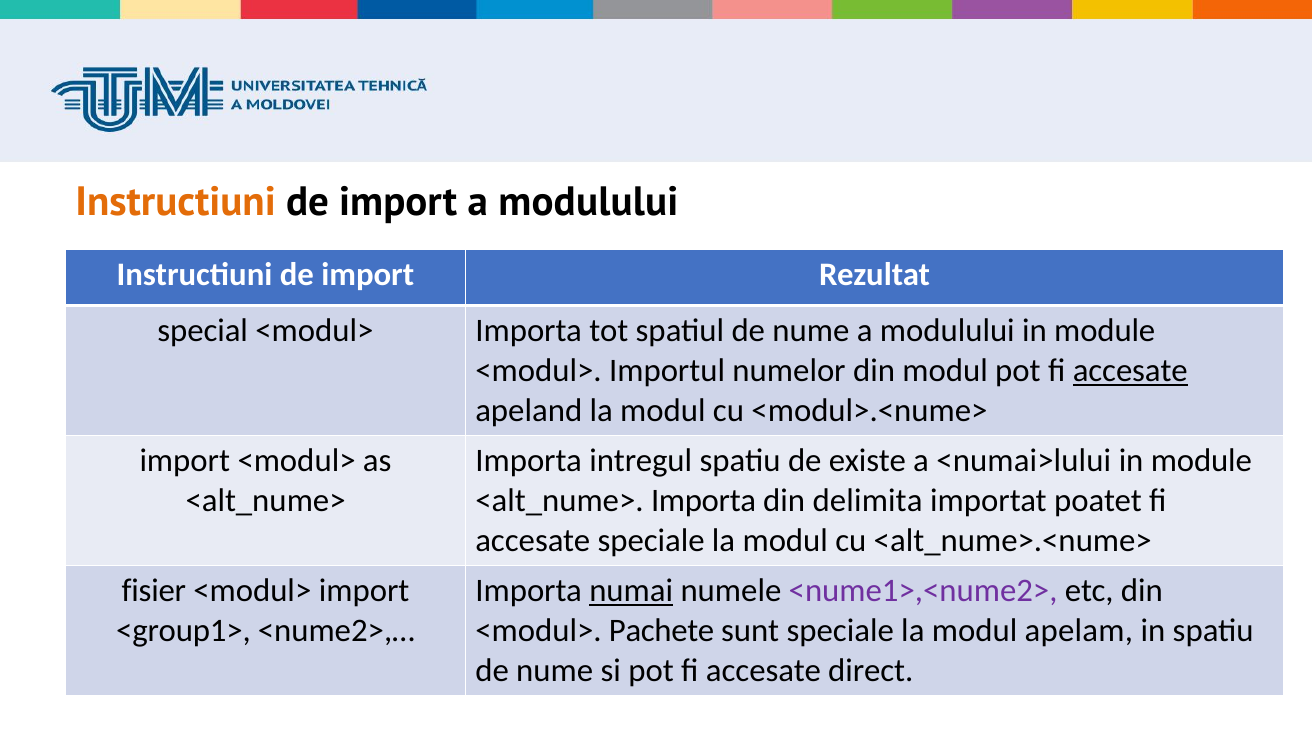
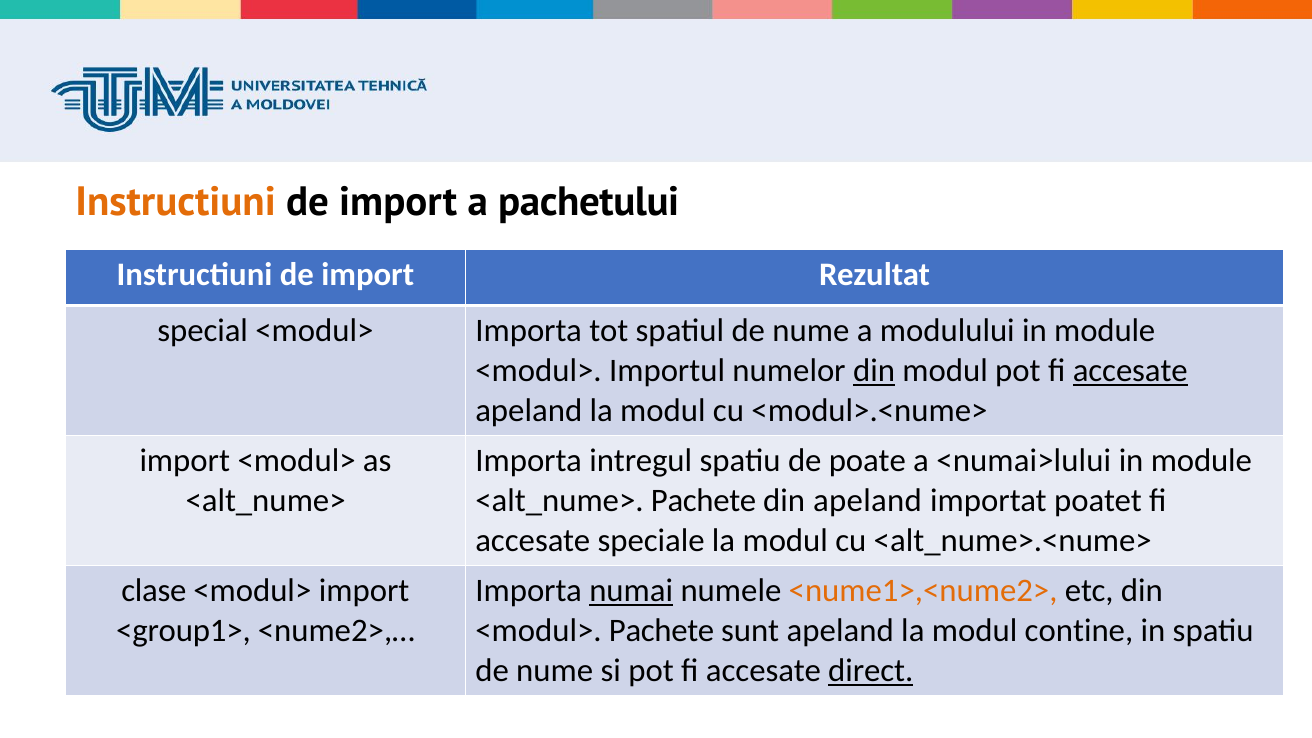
import a modulului: modulului -> pachetului (589, 202)
din underline: none -> present (874, 371)
existe: existe -> poate (867, 461)
Importa: Importa -> Pachete (704, 501)
din delimita: delimita -> apeland (867, 501)
fisier: fisier -> clase (154, 591)
<nume1>,<nume2> colour: purple -> orange (923, 591)
sunt speciale: speciale -> apeland (840, 631)
apelam: apelam -> contine (1079, 631)
direct underline: none -> present (871, 671)
